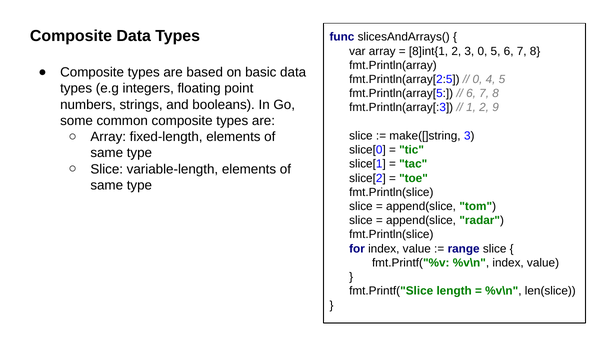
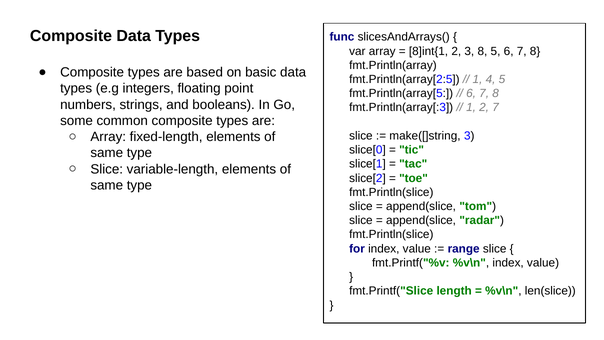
3 0: 0 -> 8 (482, 51)
0: 0 -> 1 (477, 79)
2 9: 9 -> 7 (496, 108)
